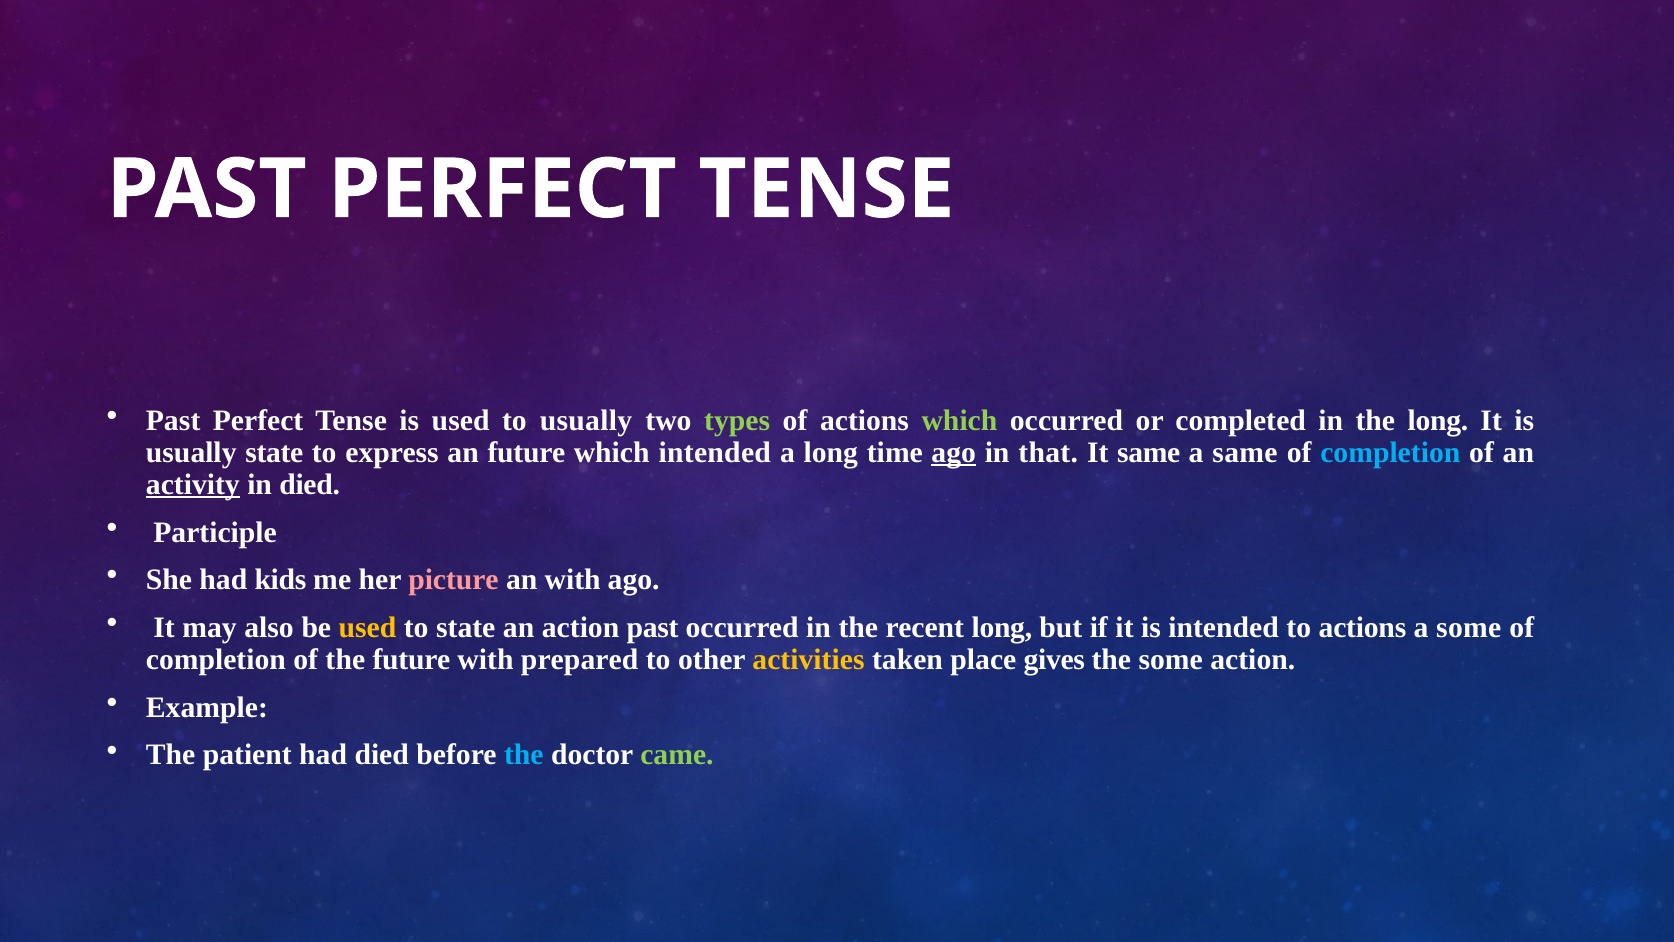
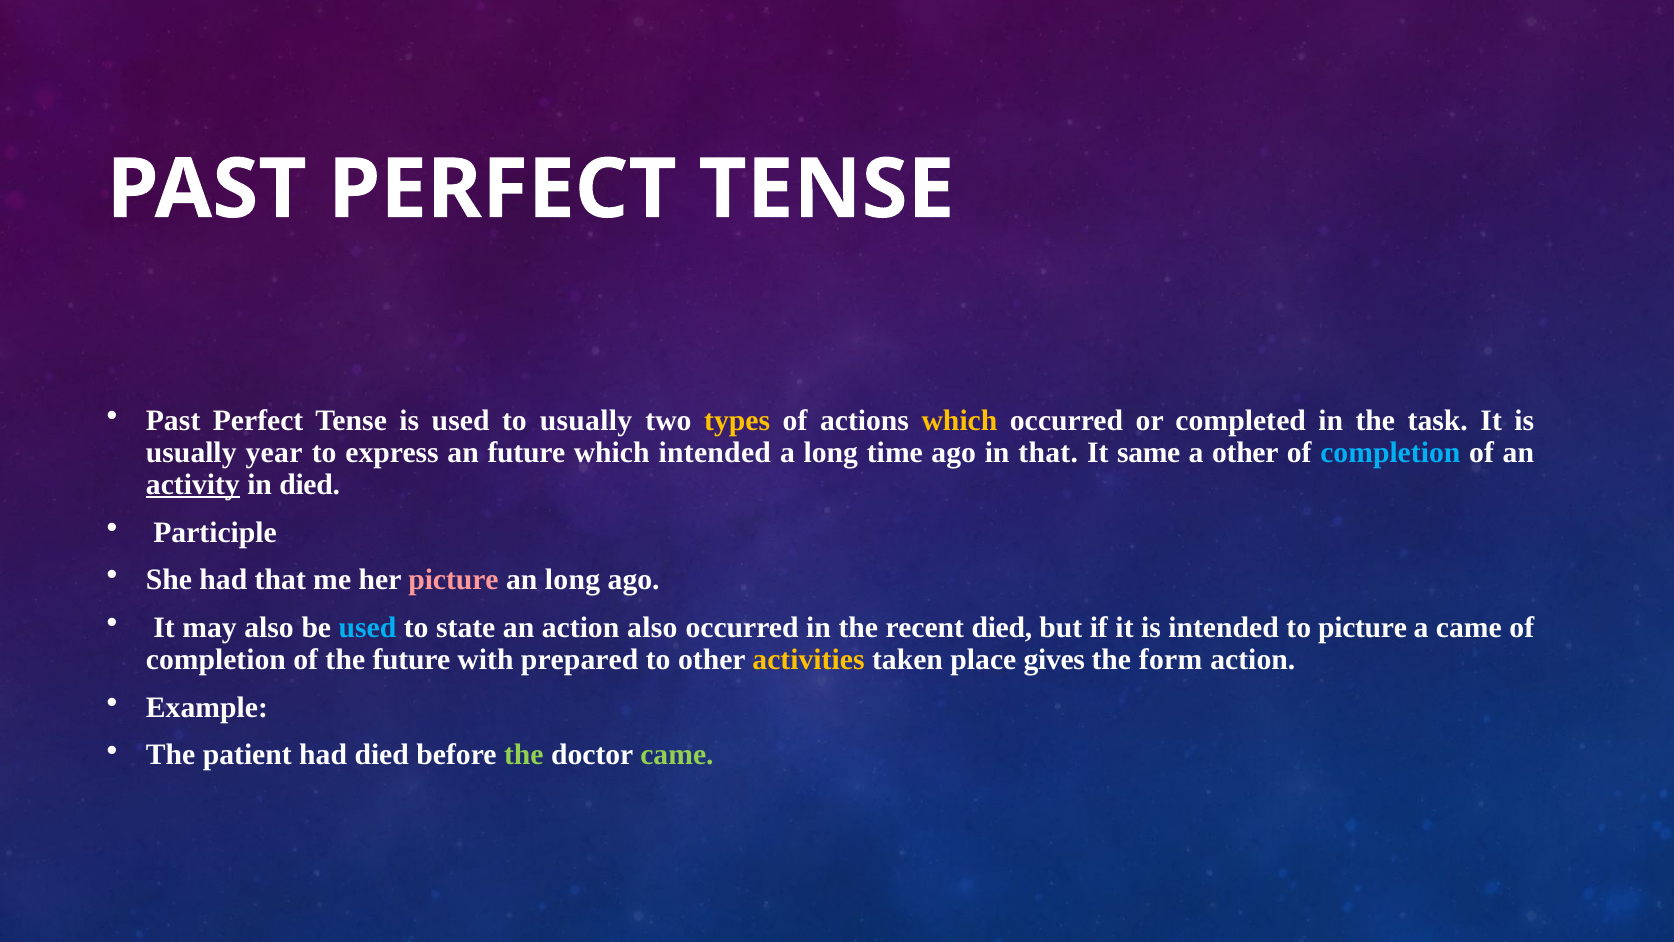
types colour: light green -> yellow (737, 420)
which colour: light green -> yellow (959, 420)
the long: long -> task (1438, 420)
usually state: state -> year (274, 452)
ago underline: present -> none (954, 452)
a same: same -> other (1245, 452)
had kids: kids -> that (280, 580)
an with: with -> long (573, 580)
used colour: yellow -> light blue (367, 627)
action past: past -> also (652, 627)
recent long: long -> died (1002, 627)
to actions: actions -> picture (1363, 627)
a some: some -> came (1469, 627)
the some: some -> form (1171, 659)
the colour: light blue -> light green (524, 755)
